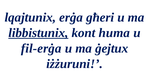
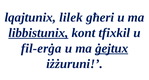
erġa: erġa -> lilek (71, 17)
huma: huma -> tfixkil (114, 33)
ġejtux underline: none -> present (112, 48)
